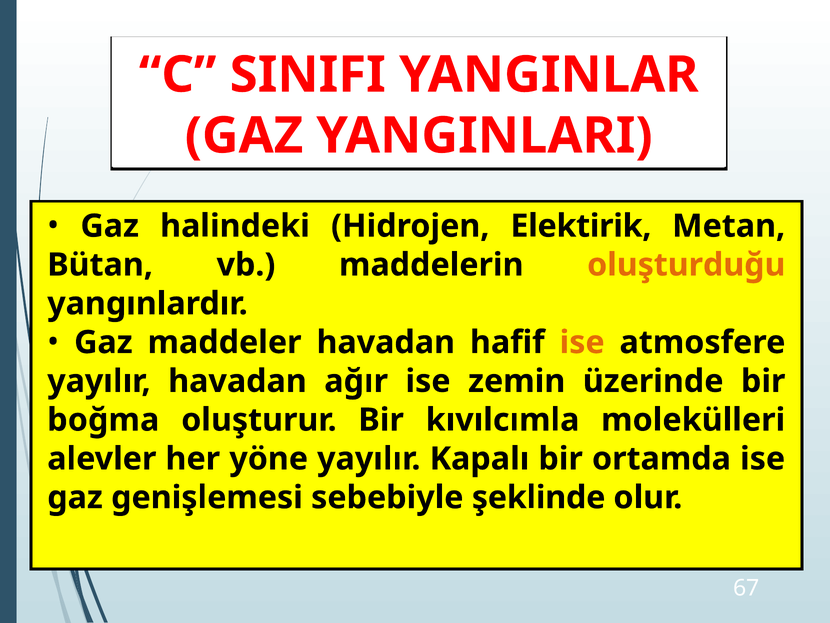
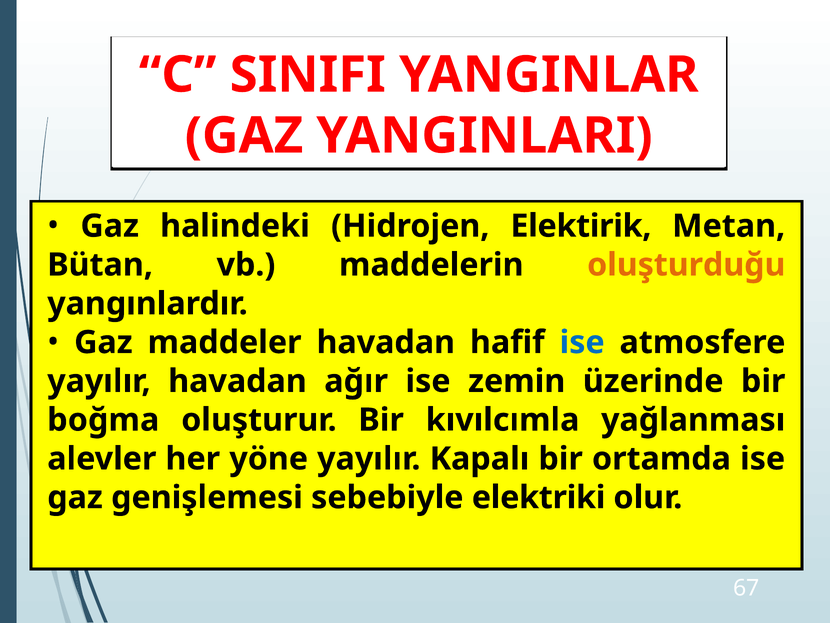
ise colour: orange -> blue (582, 342)
molekülleri: molekülleri -> yağlanması (693, 420)
şeklinde: şeklinde -> elektriki (539, 497)
